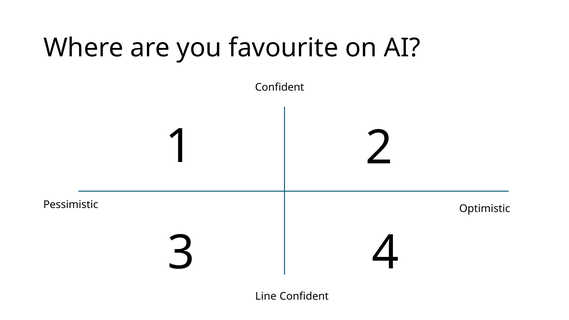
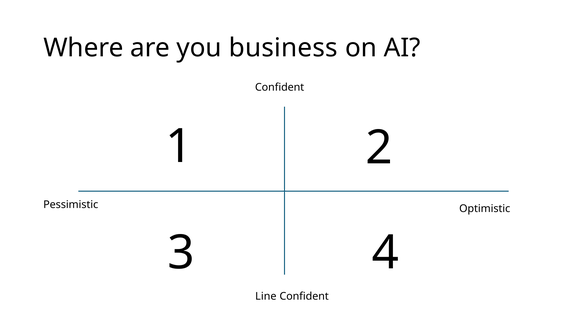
favourite: favourite -> business (283, 48)
